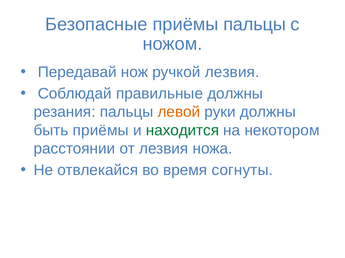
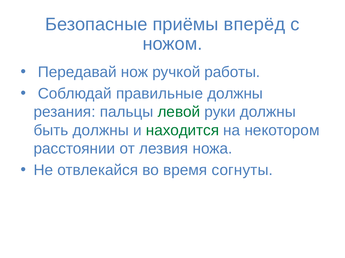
приёмы пальцы: пальцы -> вперёд (254, 24)
ручкой лезвия: лезвия -> работы (232, 72)
левой colour: orange -> green (179, 112)
быть приёмы: приёмы -> должны (101, 131)
